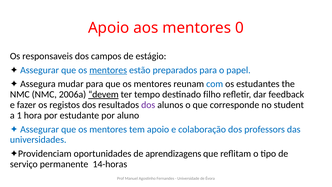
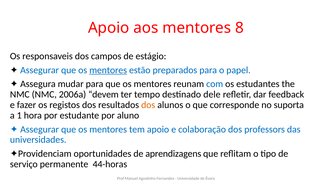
0: 0 -> 8 (239, 28)
devem underline: present -> none (103, 94)
filho: filho -> dele (212, 94)
dos colour: purple -> orange (148, 105)
student: student -> suporta (289, 105)
14-horas: 14-horas -> 44-horas (110, 164)
